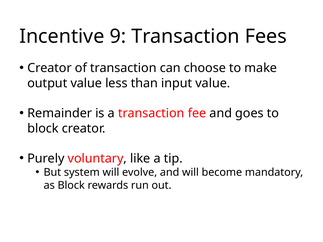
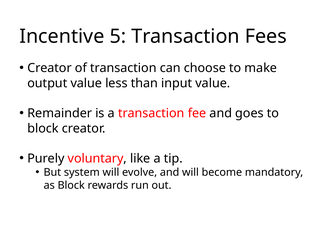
9: 9 -> 5 (118, 36)
